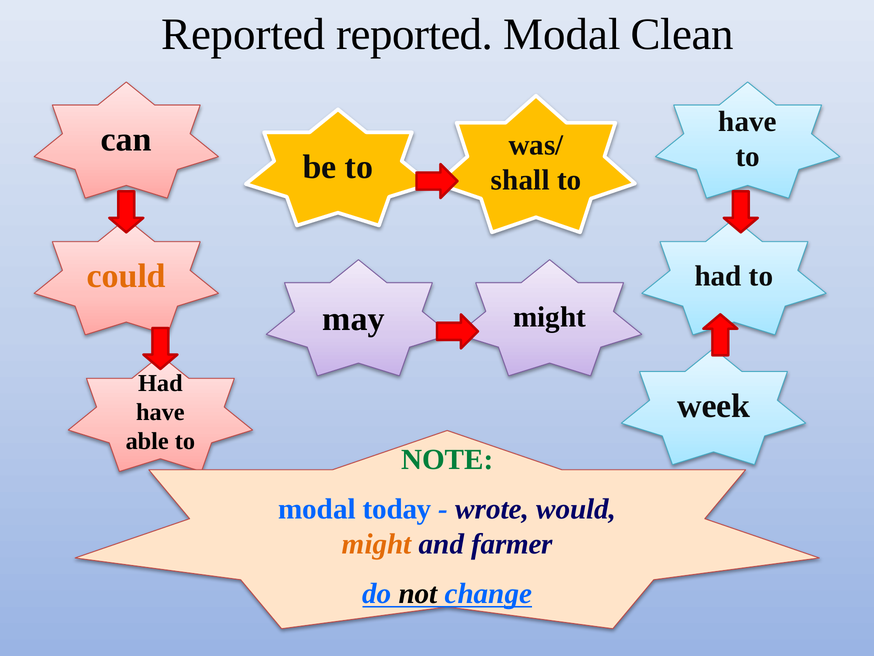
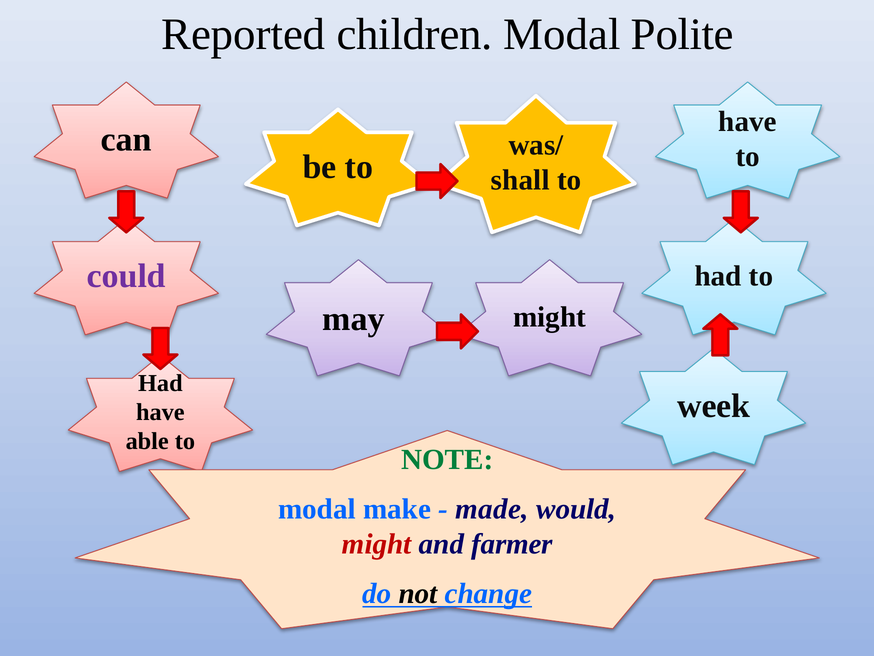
Reported reported: reported -> children (415, 34)
Clean: Clean -> Polite (682, 34)
could colour: orange -> purple (126, 276)
today: today -> make (397, 509)
wrote: wrote -> made (492, 509)
might colour: orange -> red (377, 544)
